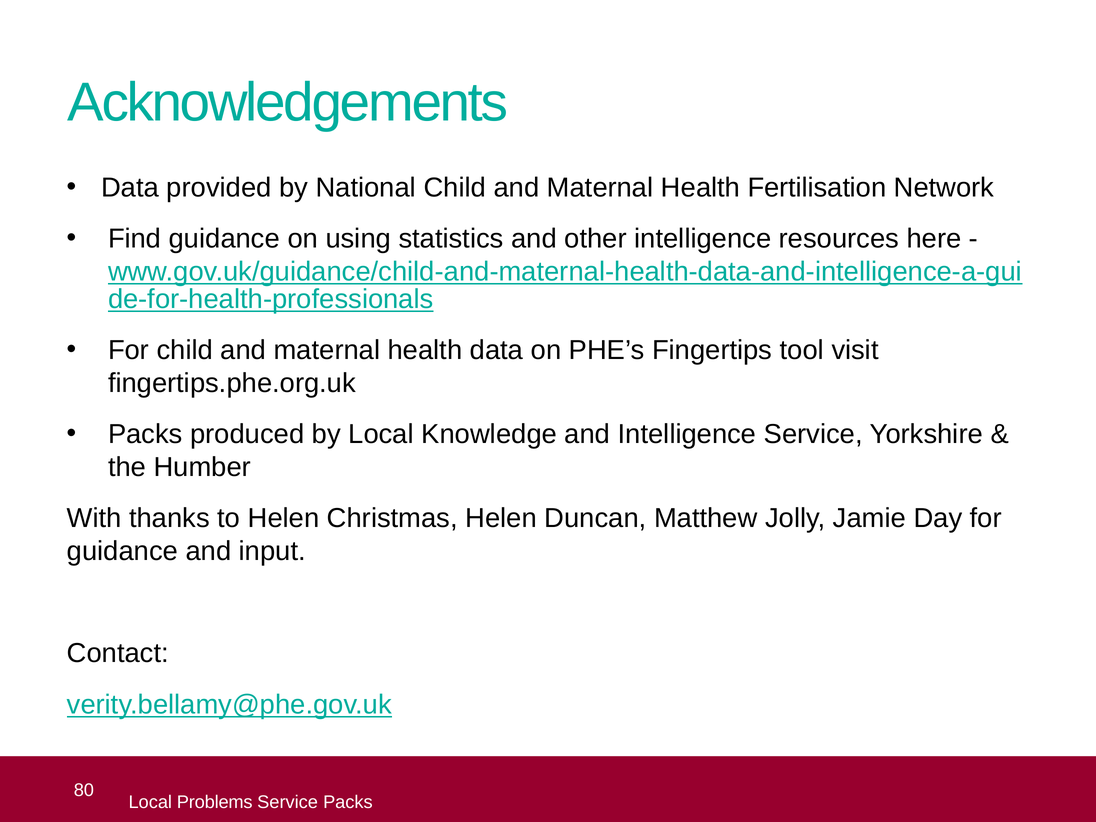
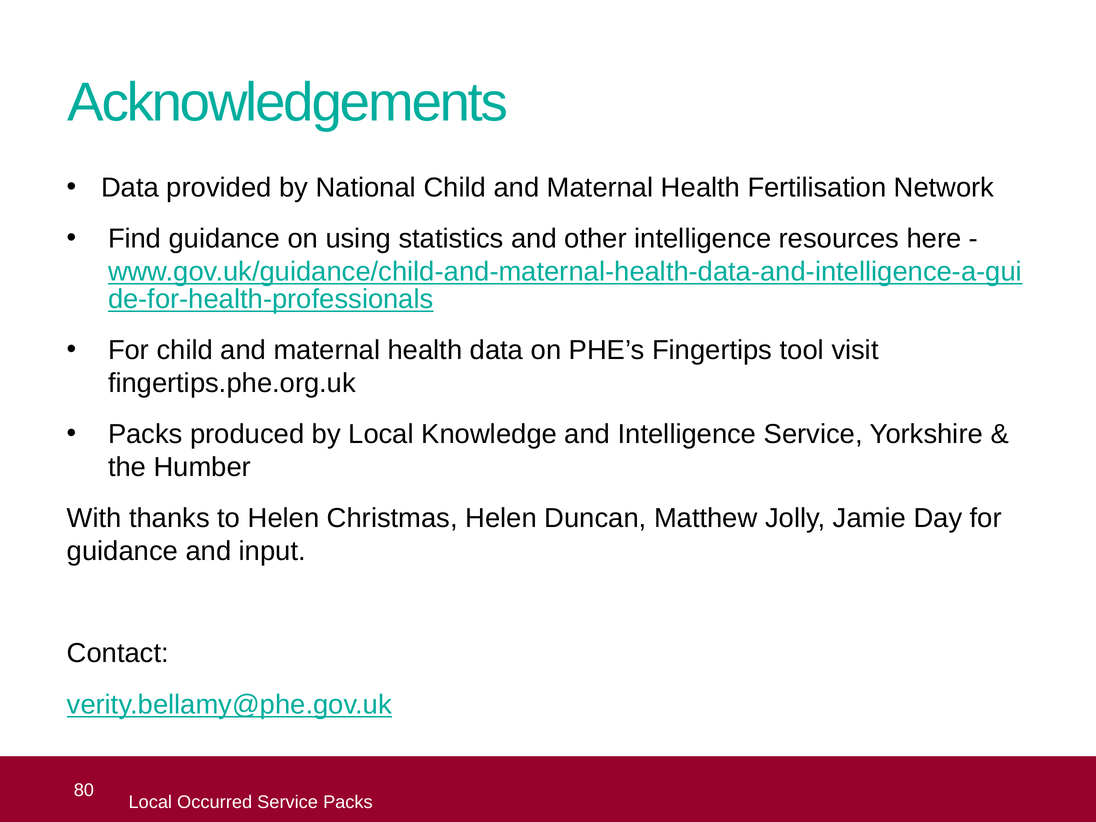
Problems: Problems -> Occurred (215, 802)
